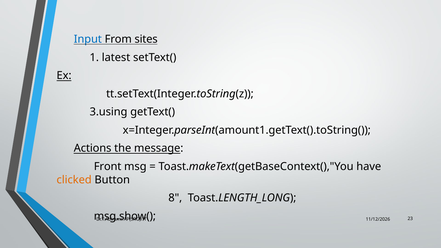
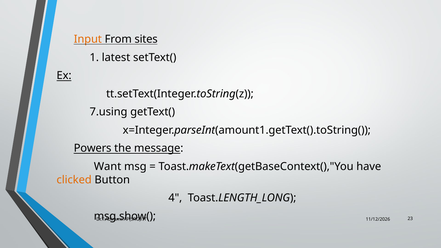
Input colour: blue -> orange (88, 39)
3.using: 3.using -> 7.using (109, 112)
Actions: Actions -> Powers (93, 148)
Front: Front -> Want (108, 167)
8: 8 -> 4 (175, 198)
